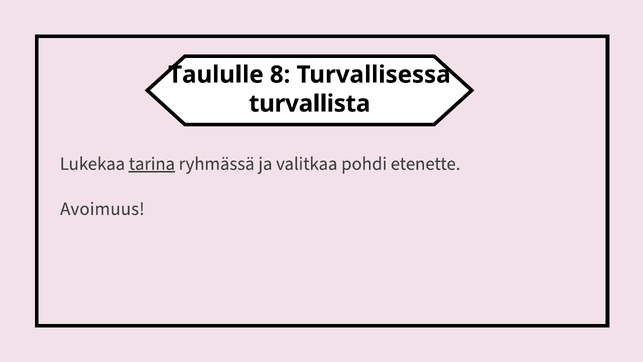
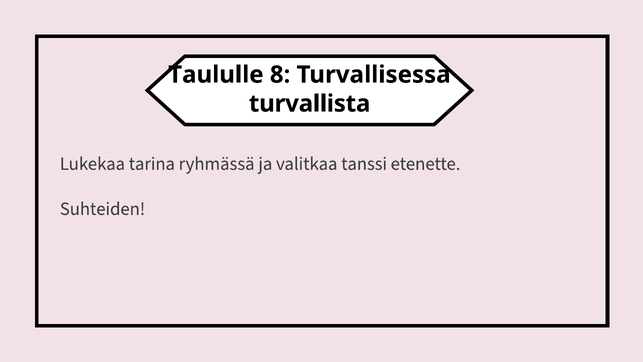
tarina underline: present -> none (152, 164)
pohdi: pohdi -> tanssi (364, 164)
Avoimuus: Avoimuus -> Suhteiden (102, 209)
